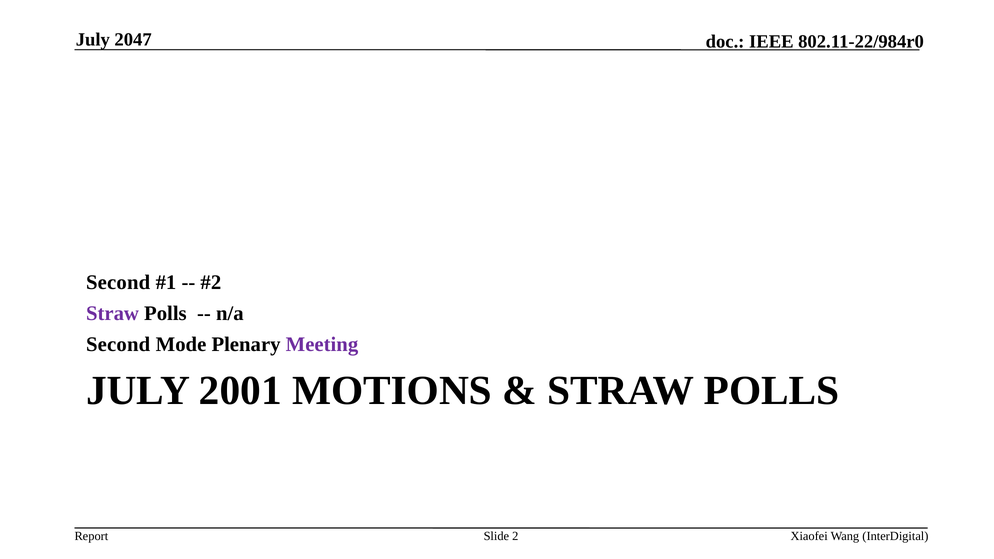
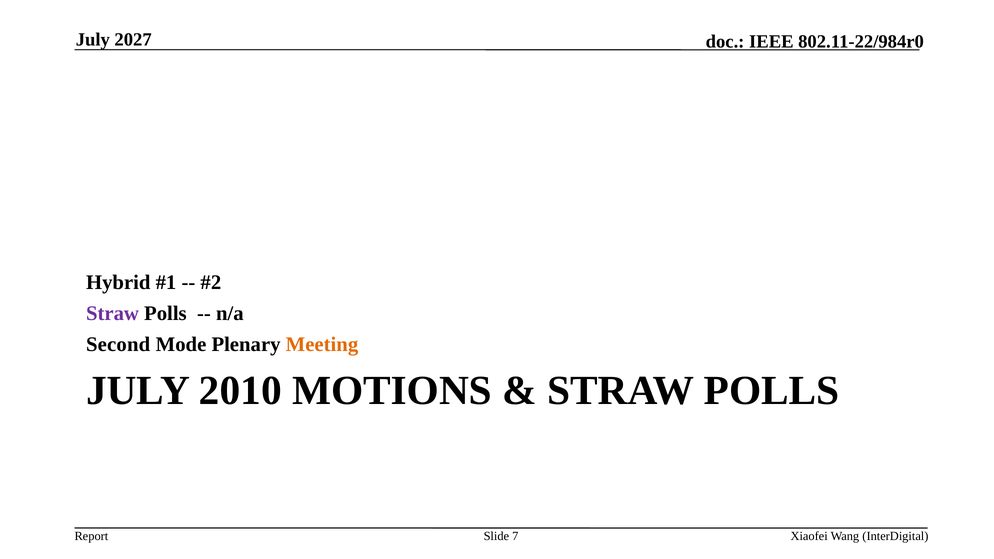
2047: 2047 -> 2027 (133, 40)
Second: Second -> Hybrid (118, 282)
Meeting colour: purple -> orange (322, 345)
2001: 2001 -> 2010 (240, 391)
2: 2 -> 7 (515, 536)
